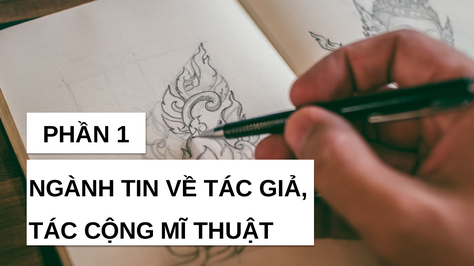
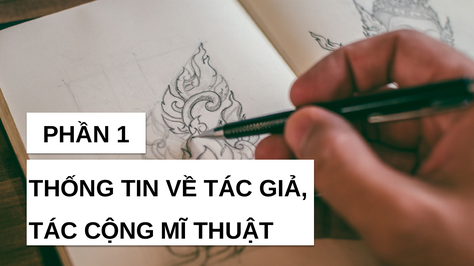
NGÀNH: NGÀNH -> THỐNG (72, 189)
